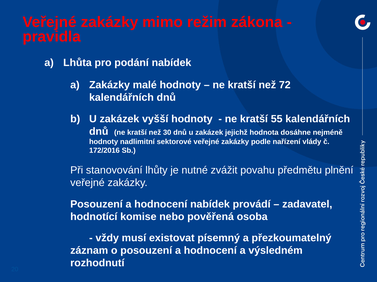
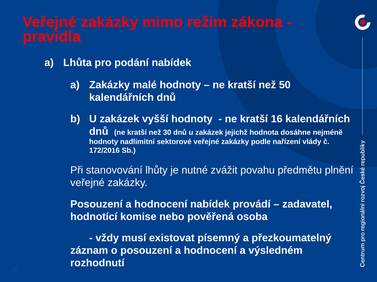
72: 72 -> 50 (285, 85)
55: 55 -> 16 (277, 119)
